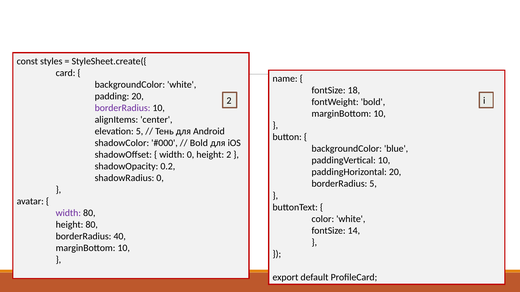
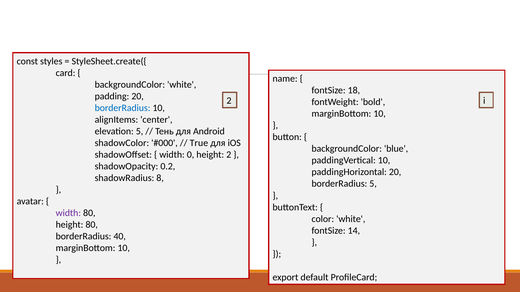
borderRadius colour: purple -> blue (123, 108)
Bold: Bold -> True (199, 143)
shadowRadius 0: 0 -> 8 (160, 178)
